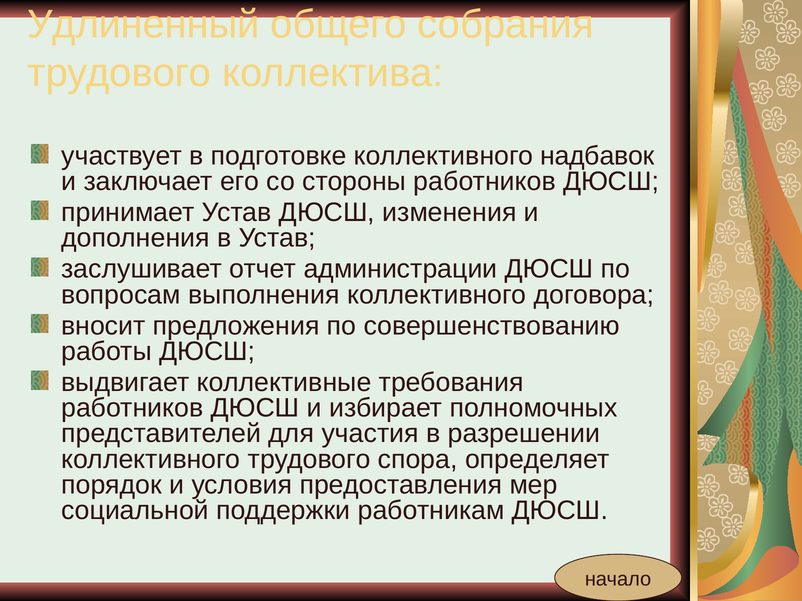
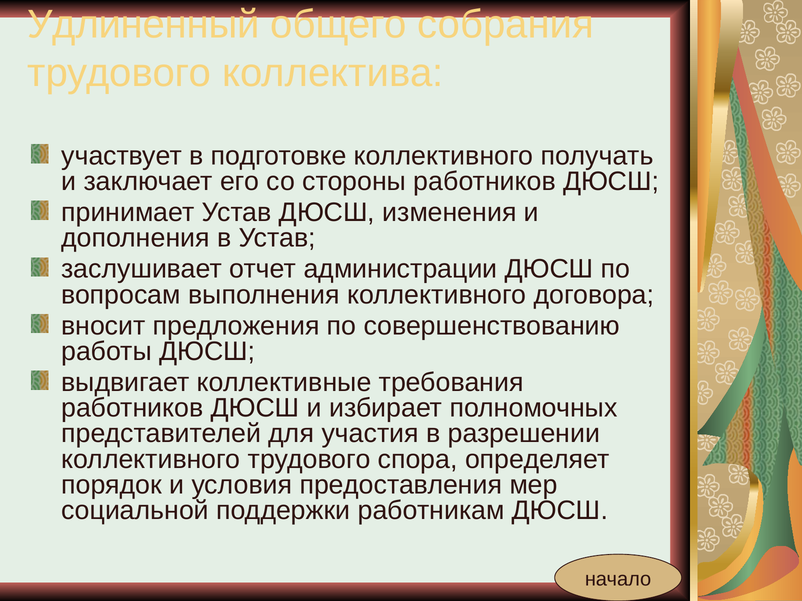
надбавок: надбавок -> получать (597, 156)
